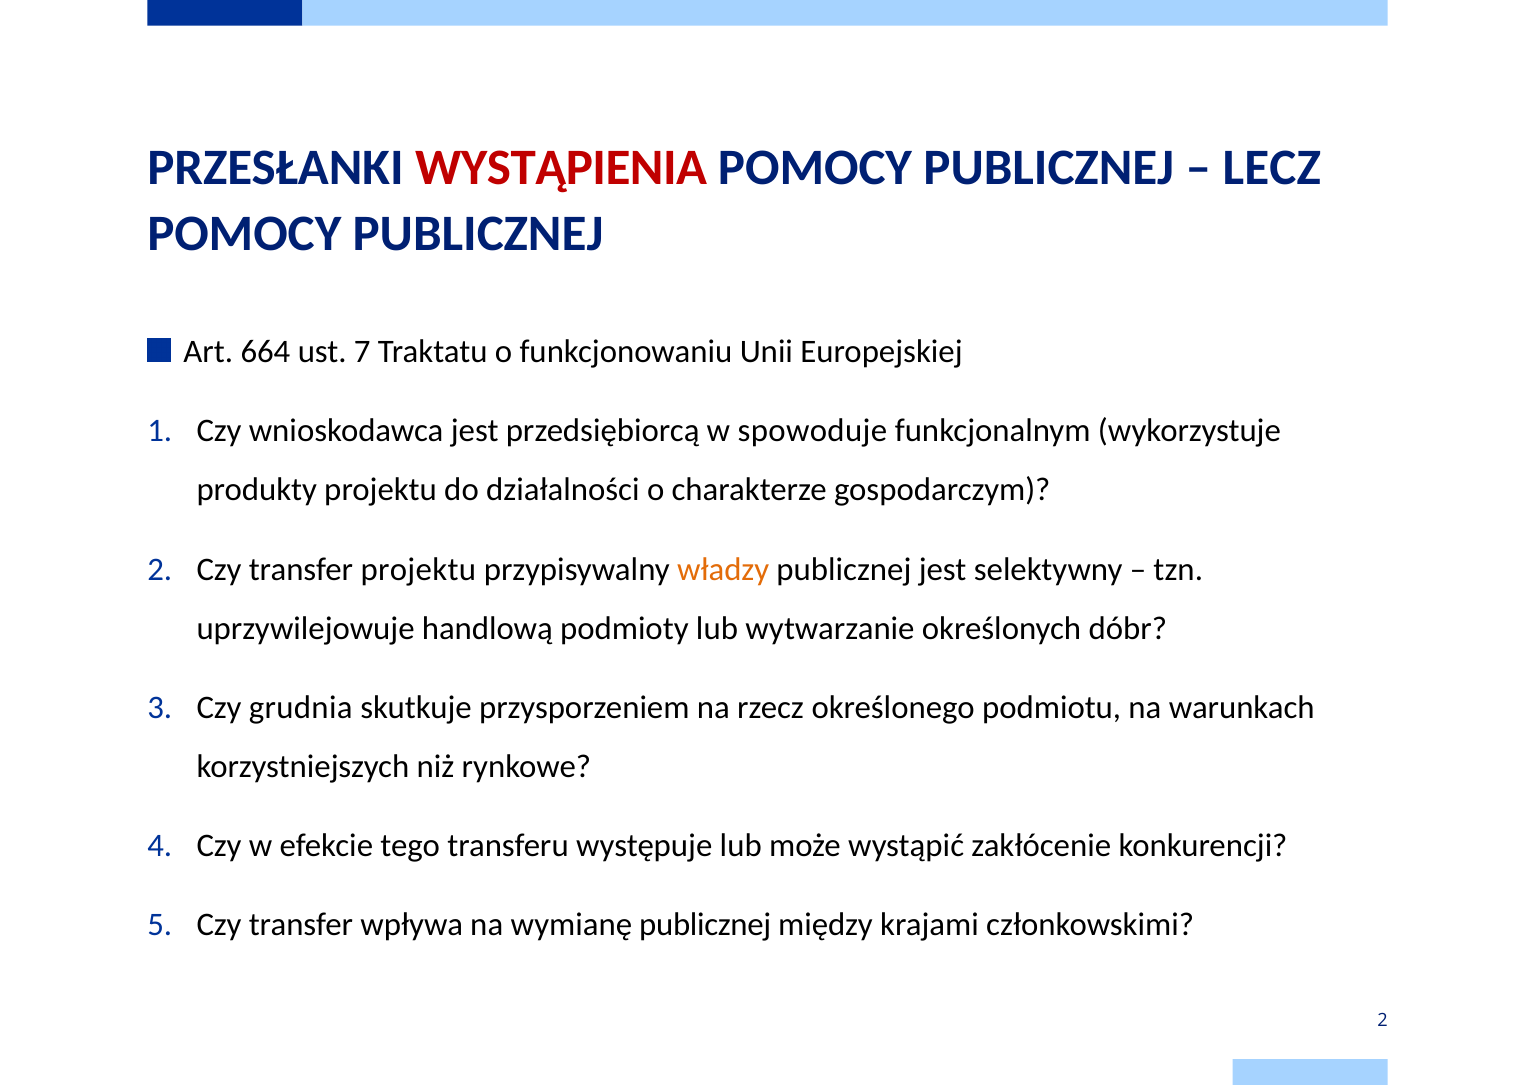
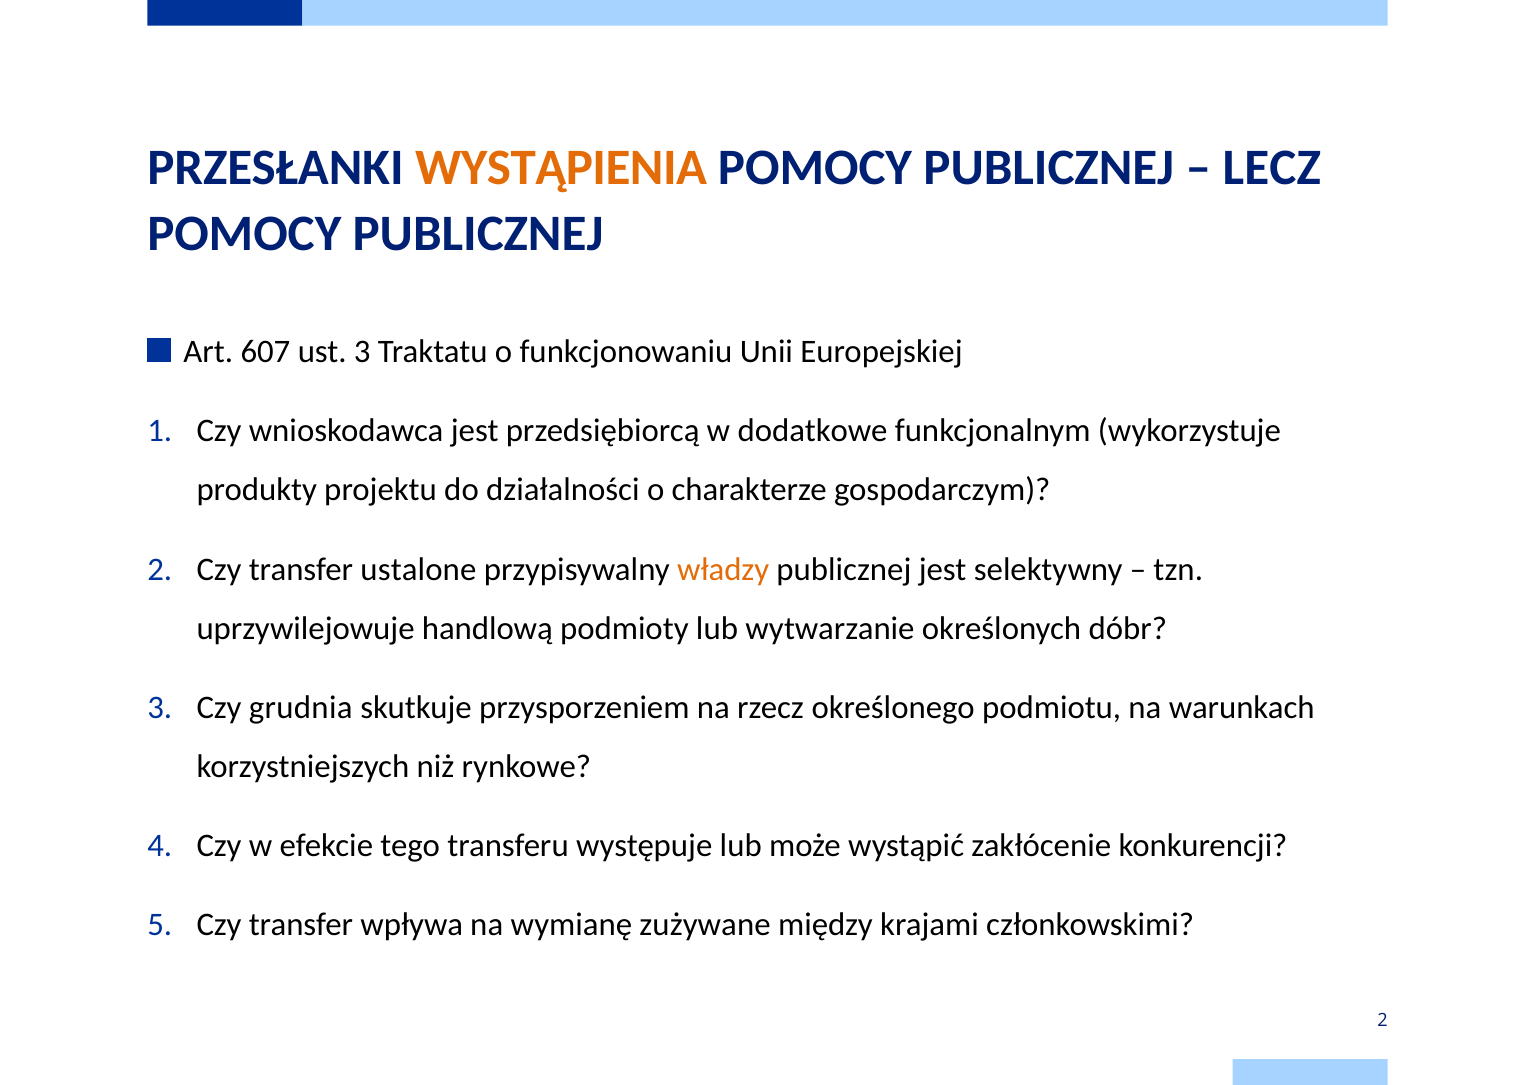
WYSTĄPIENIA colour: red -> orange (561, 168)
664: 664 -> 607 (265, 352)
ust 7: 7 -> 3 (362, 352)
spowoduje: spowoduje -> dodatkowe (813, 431)
transfer projektu: projektu -> ustalone (418, 569)
wymianę publicznej: publicznej -> zużywane (705, 925)
